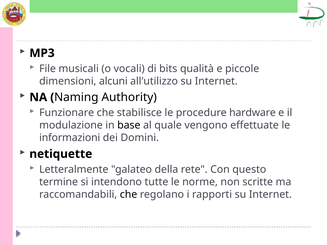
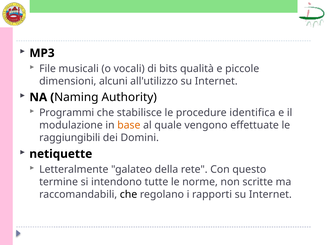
Funzionare: Funzionare -> Programmi (67, 113)
hardware: hardware -> identifica (252, 113)
base colour: black -> orange (129, 125)
informazioni: informazioni -> raggiungibili (70, 138)
